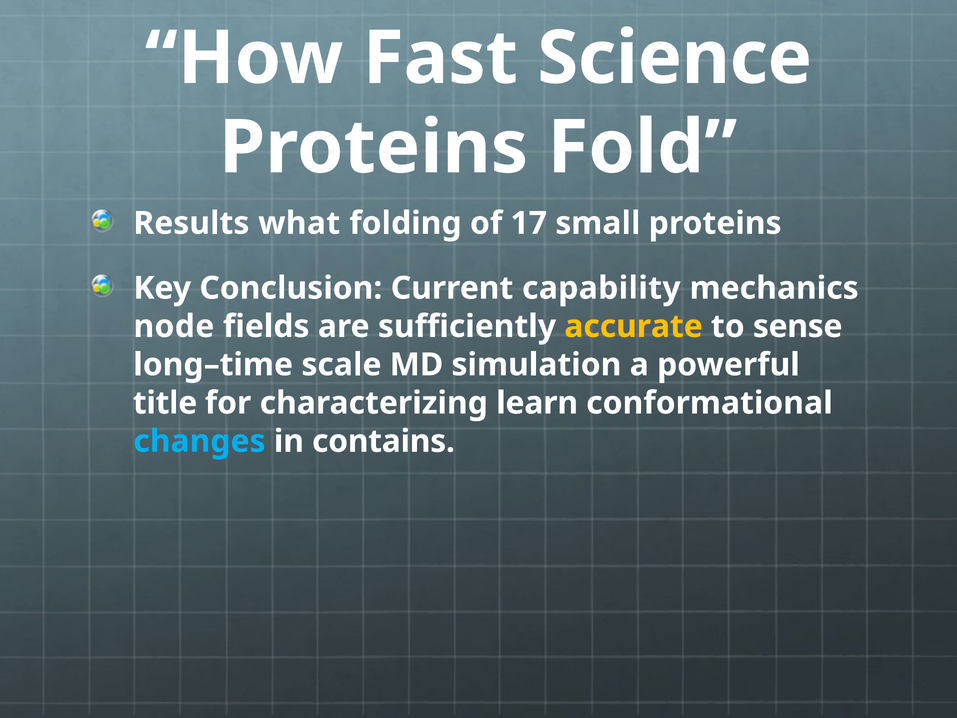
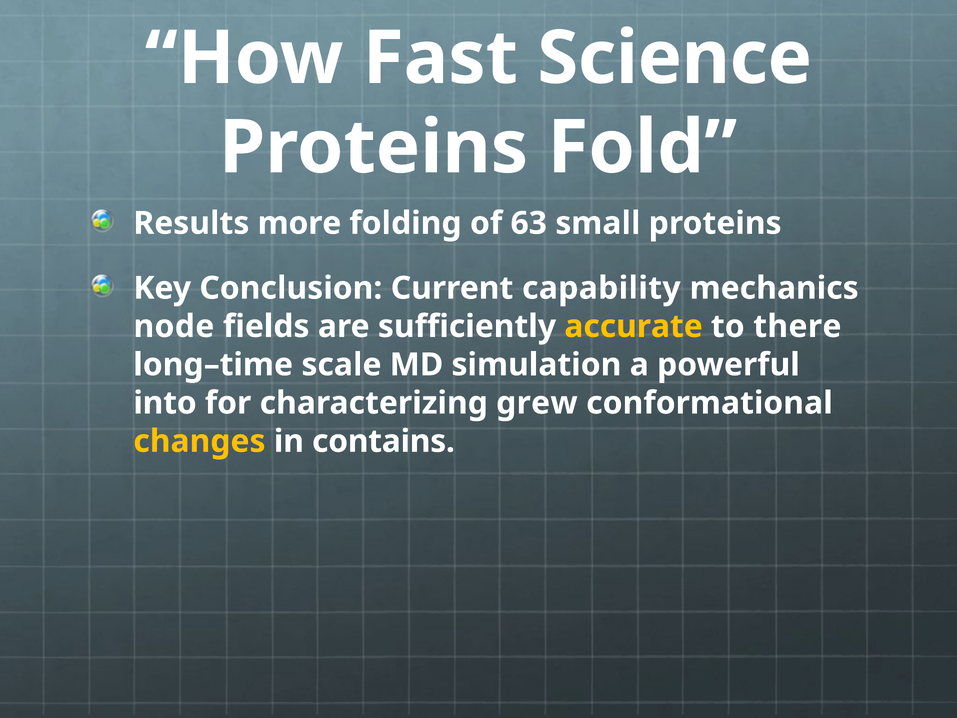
what: what -> more (299, 223)
17: 17 -> 63 (529, 223)
sense: sense -> there (797, 326)
title: title -> into (165, 403)
learn: learn -> grew (537, 403)
changes colour: light blue -> yellow (199, 441)
